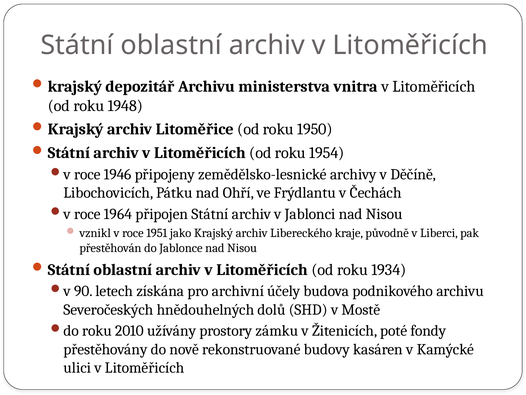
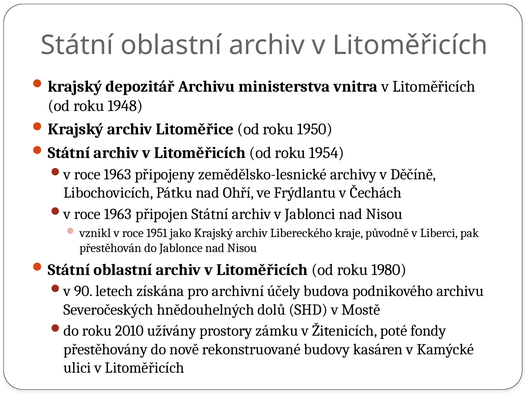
1946: 1946 -> 1963 (118, 174)
1964: 1964 -> 1963 (118, 214)
1934: 1934 -> 1980 (389, 269)
